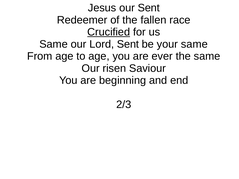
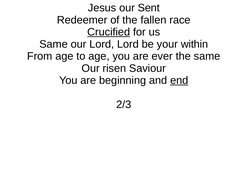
Lord Sent: Sent -> Lord (128, 44)
your same: same -> within (194, 44)
end underline: none -> present (179, 80)
